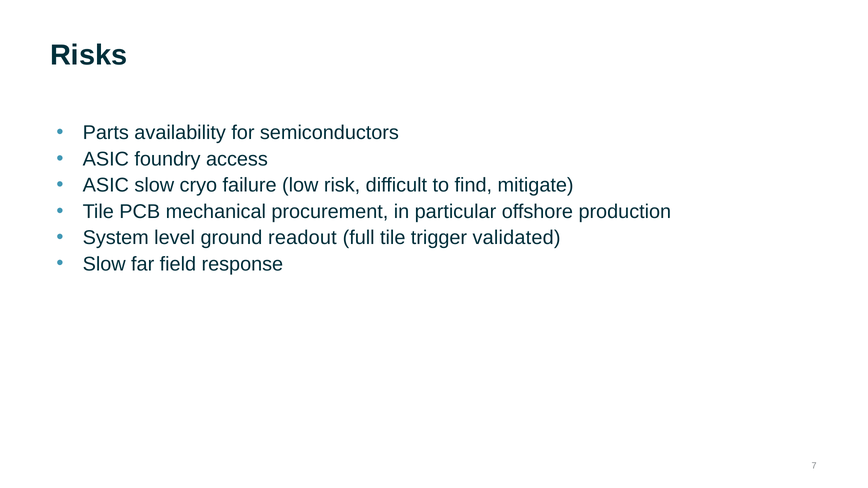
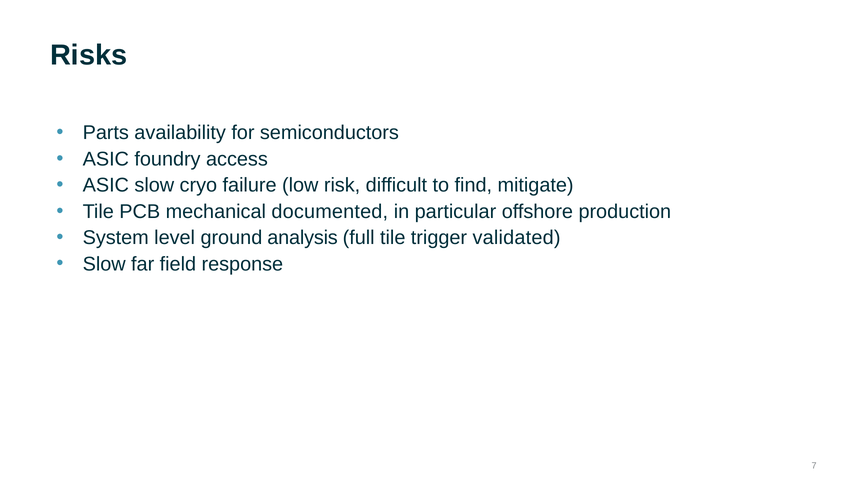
procurement: procurement -> documented (330, 212)
readout: readout -> analysis (303, 238)
